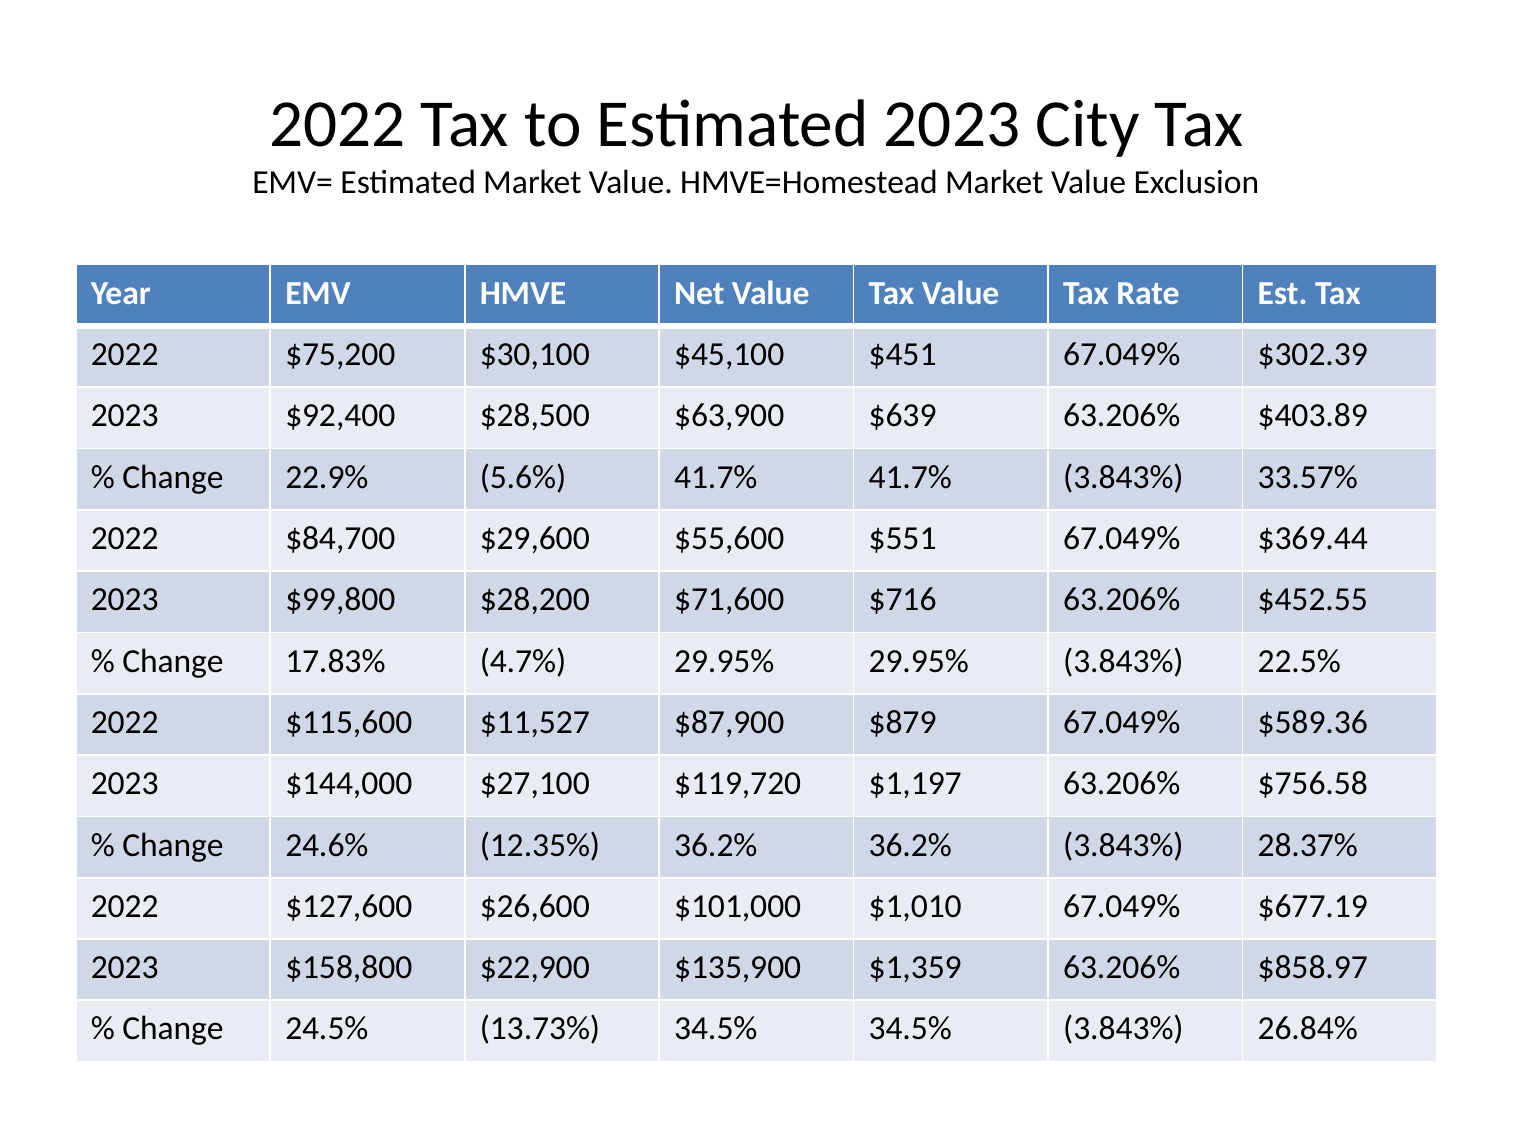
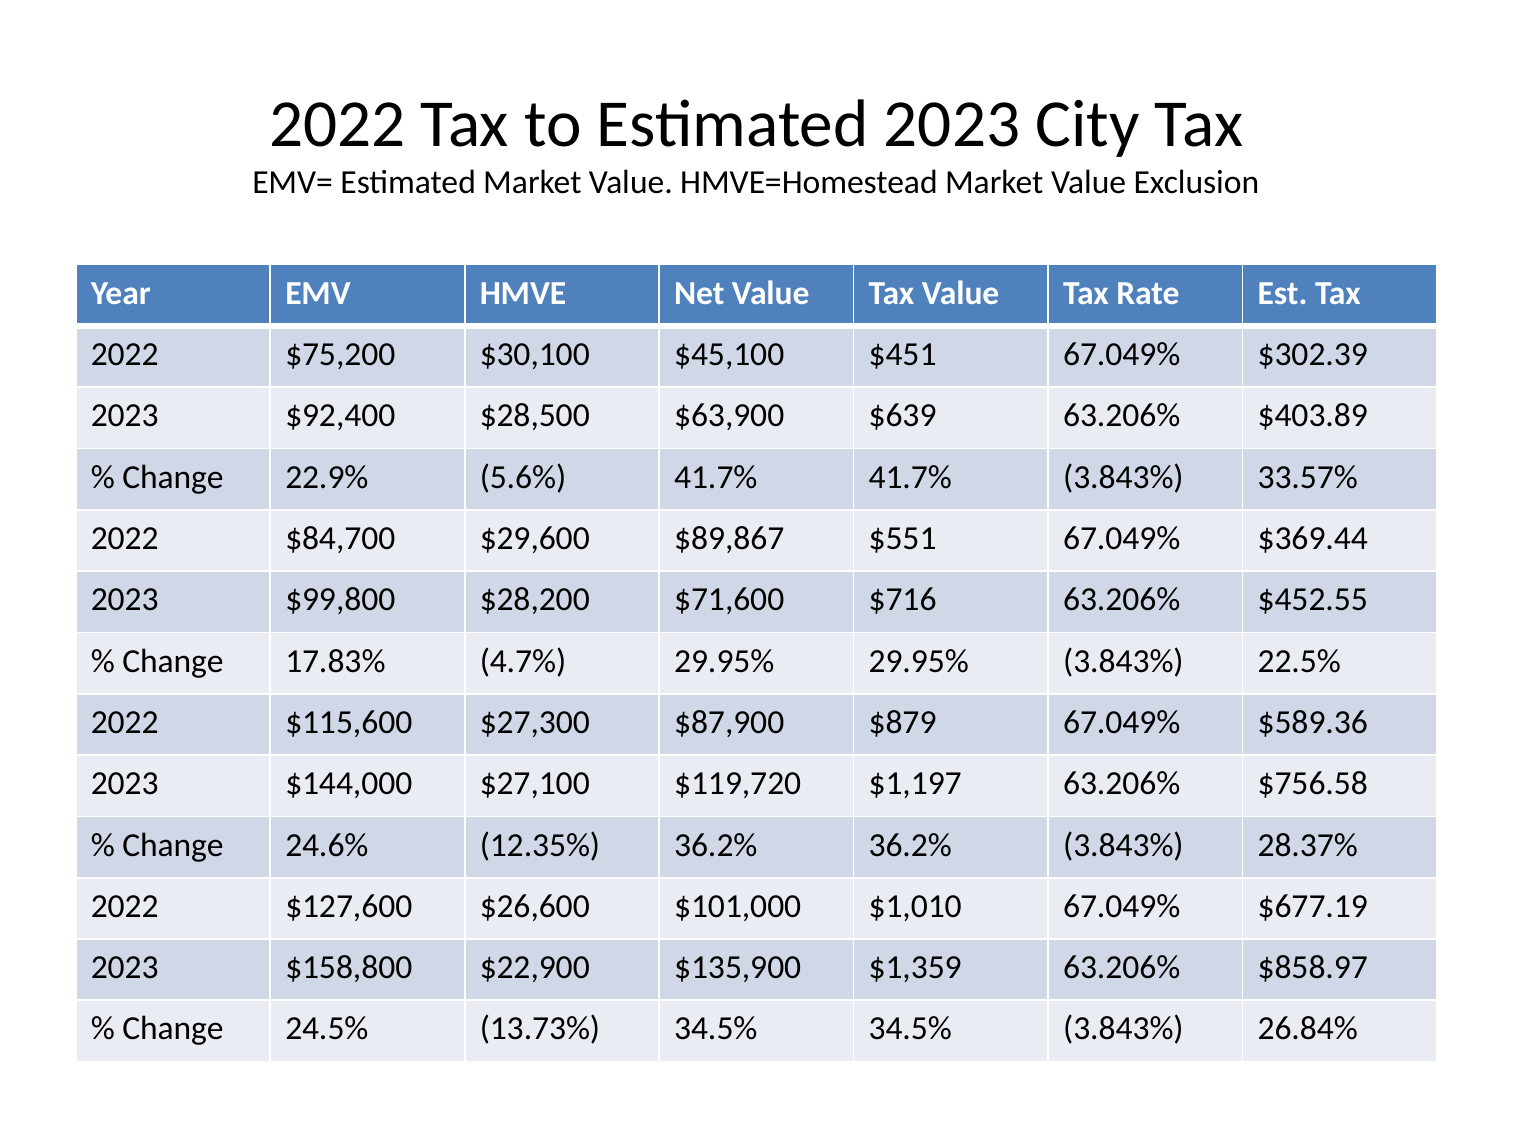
$55,600: $55,600 -> $89,867 (729, 539)
$11,527: $11,527 -> $27,300 (535, 723)
